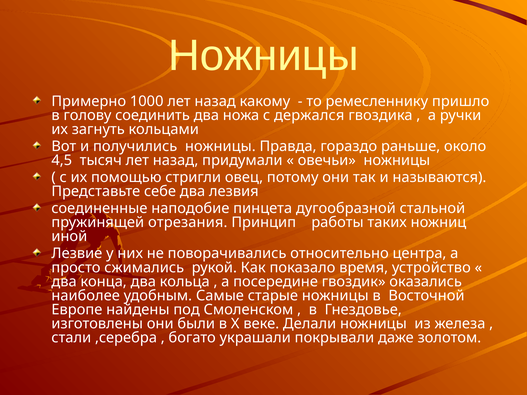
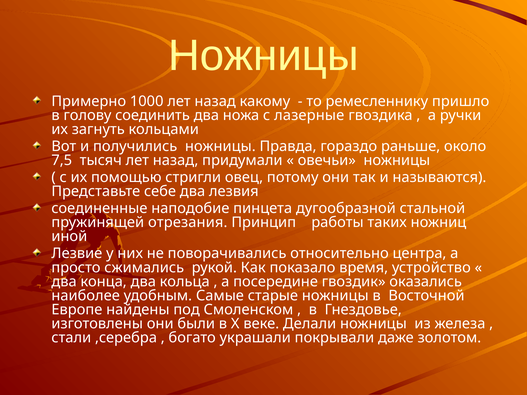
держался: держался -> лазерные (309, 115)
4,5: 4,5 -> 7,5 (62, 160)
